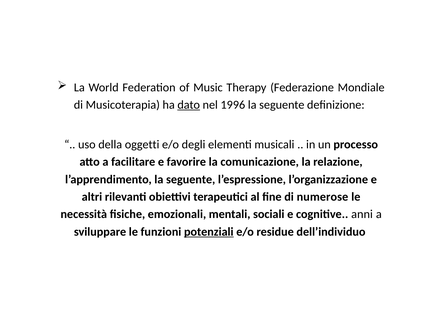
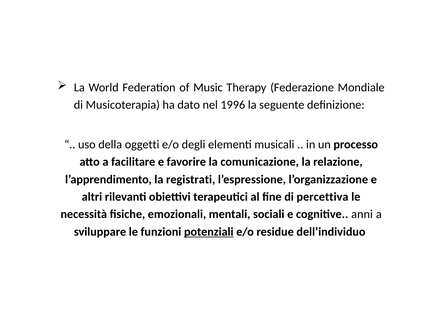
dato underline: present -> none (189, 105)
l’apprendimento la seguente: seguente -> registrati (191, 179)
numerose: numerose -> percettiva (322, 197)
